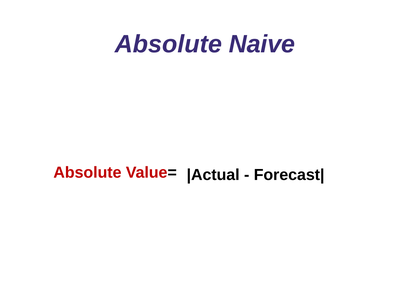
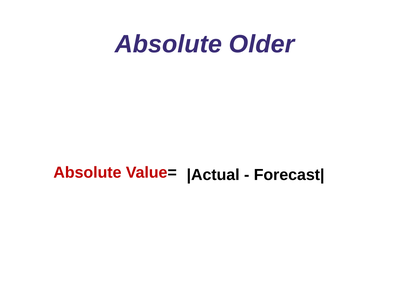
Naive: Naive -> Older (262, 44)
